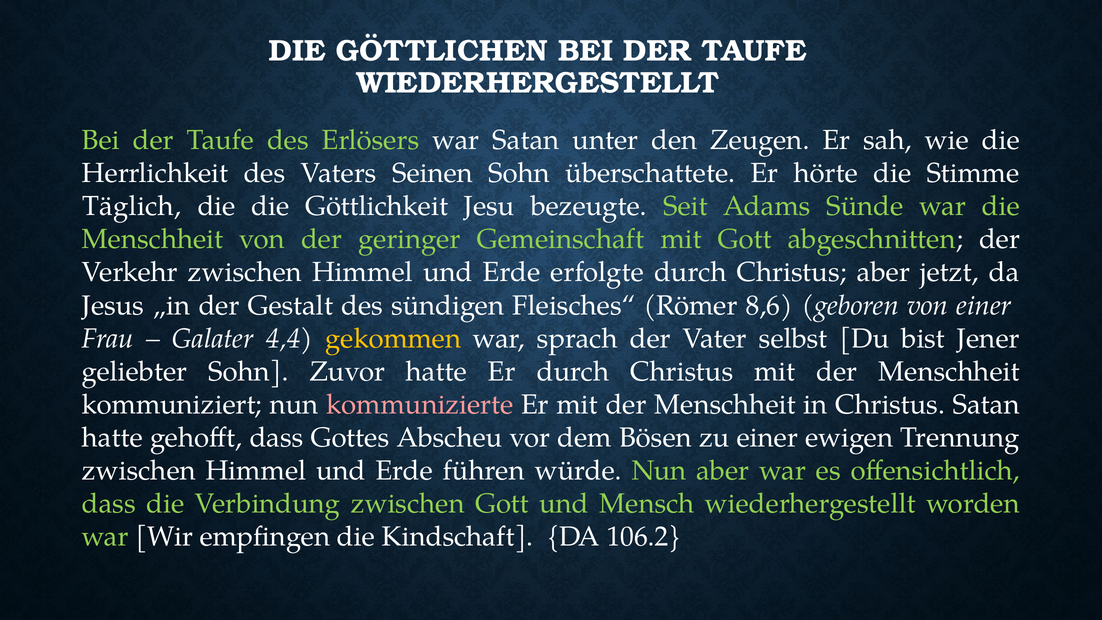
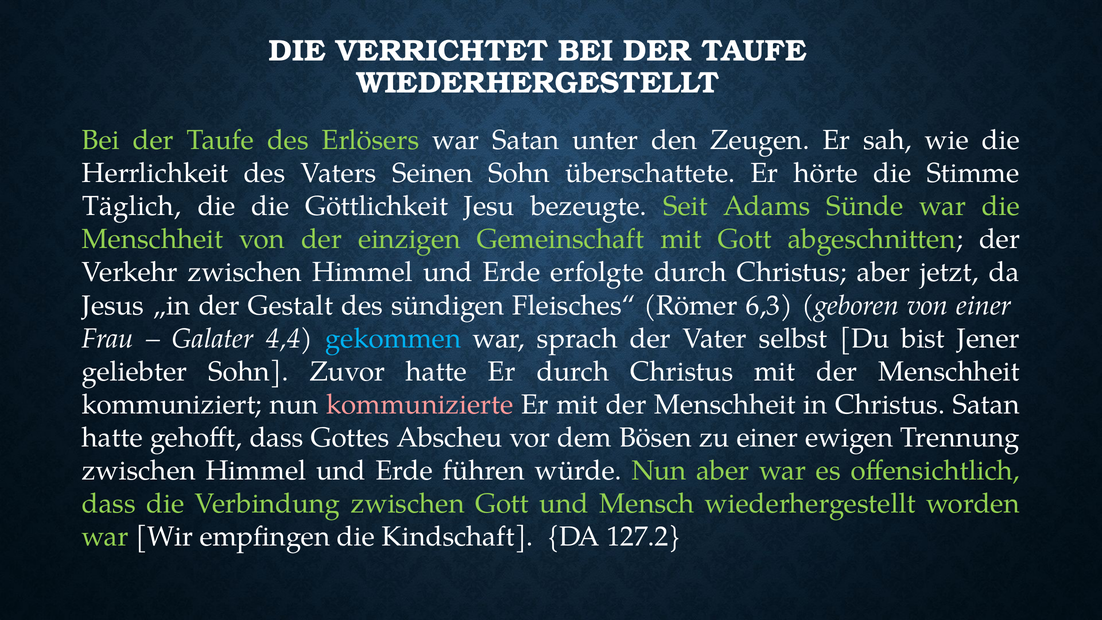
GÖTTLICHEN: GÖTTLICHEN -> VERRICHTET (442, 51)
geringer: geringer -> einzigen (409, 239)
8,6: 8,6 -> 6,3 (769, 305)
gekommen colour: yellow -> light blue (393, 338)
106.2: 106.2 -> 127.2 (644, 537)
